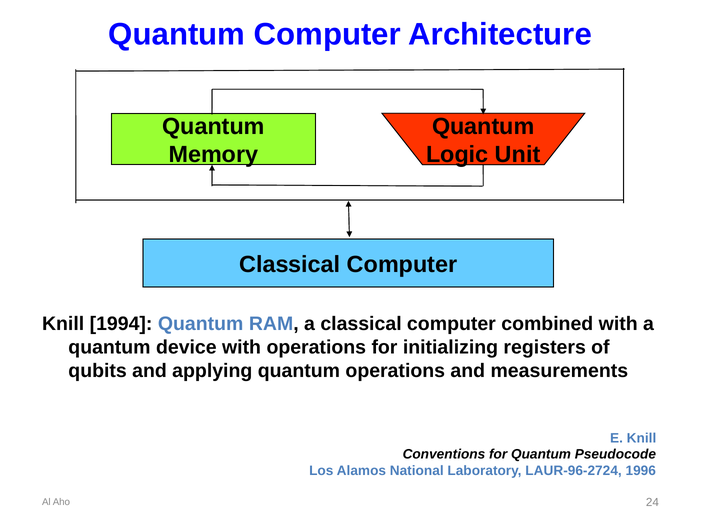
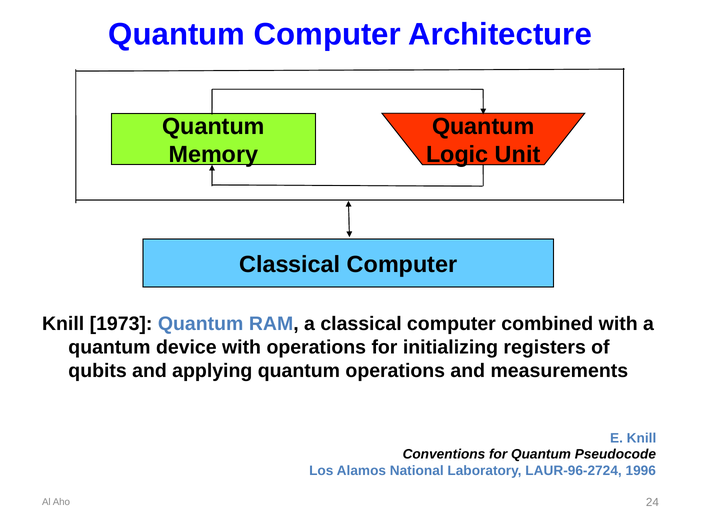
1994: 1994 -> 1973 (121, 324)
